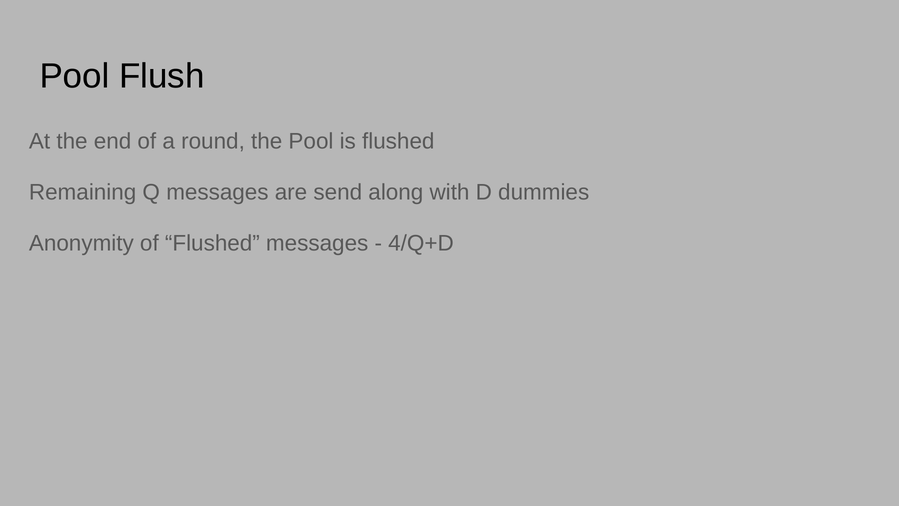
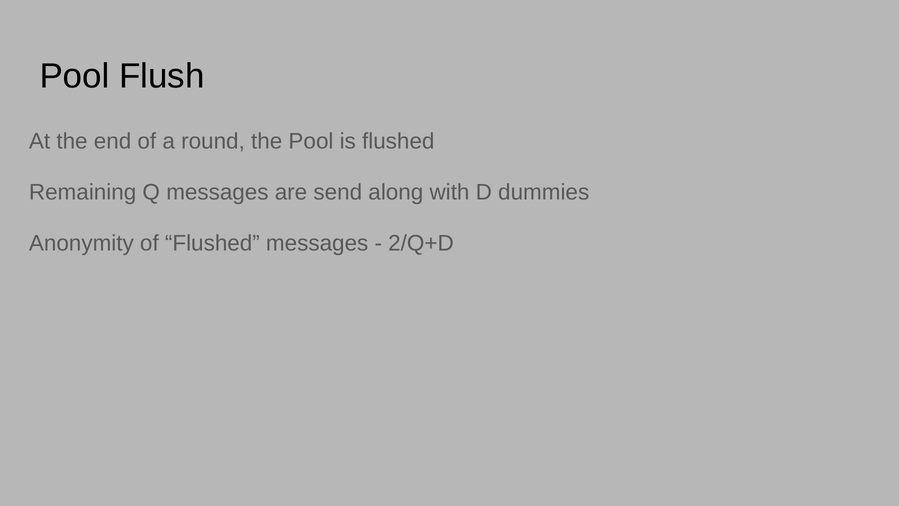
4/Q+D: 4/Q+D -> 2/Q+D (421, 243)
